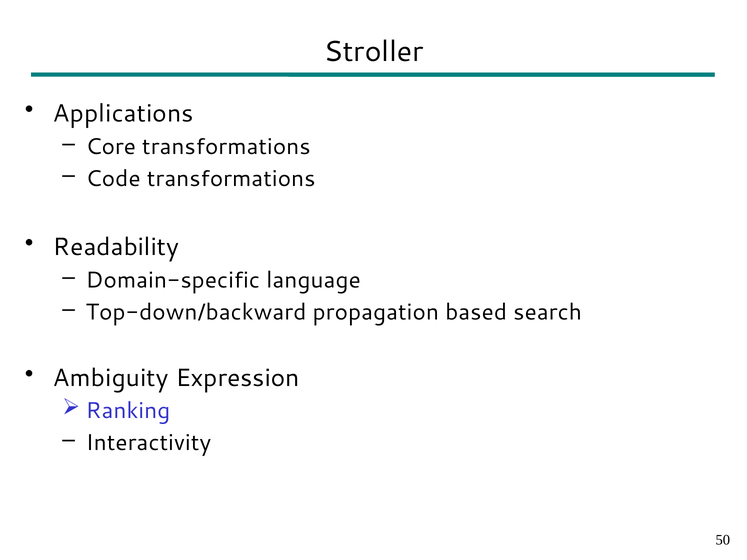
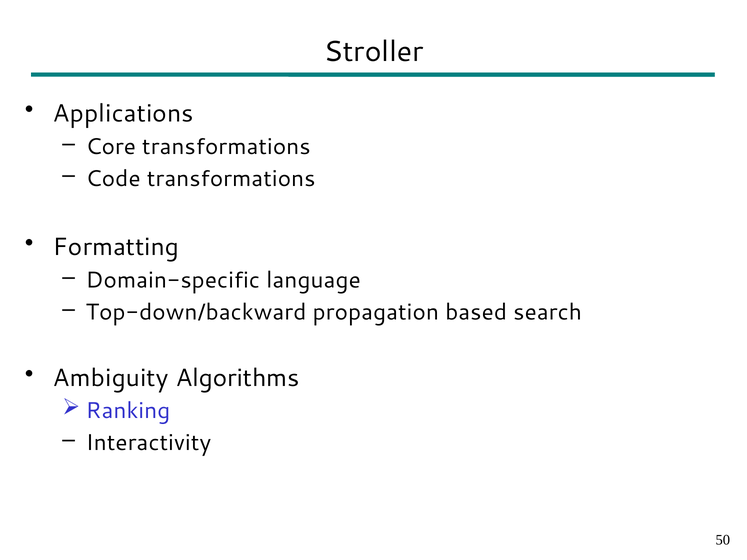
Readability: Readability -> Formatting (116, 247)
Expression: Expression -> Algorithms (238, 378)
